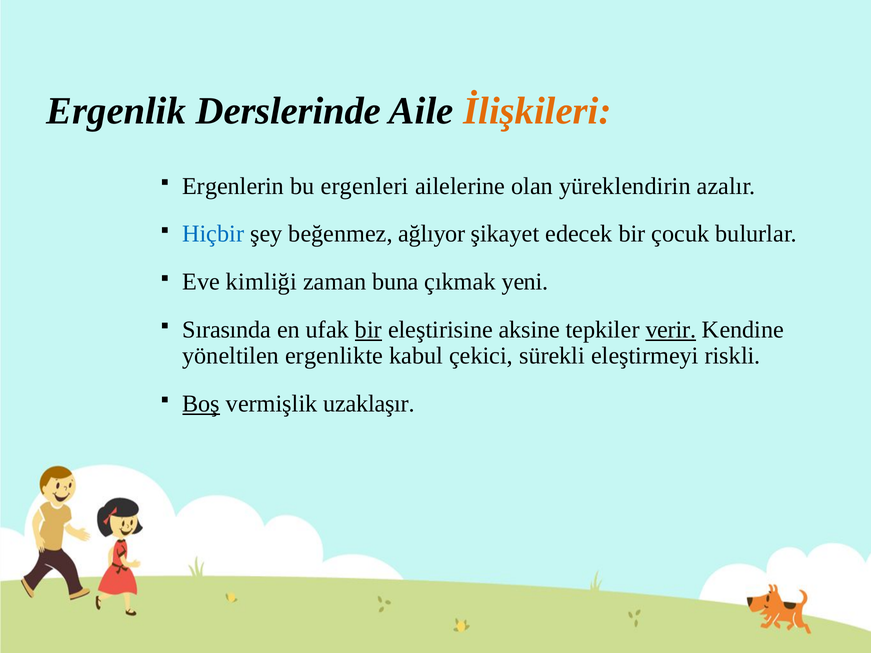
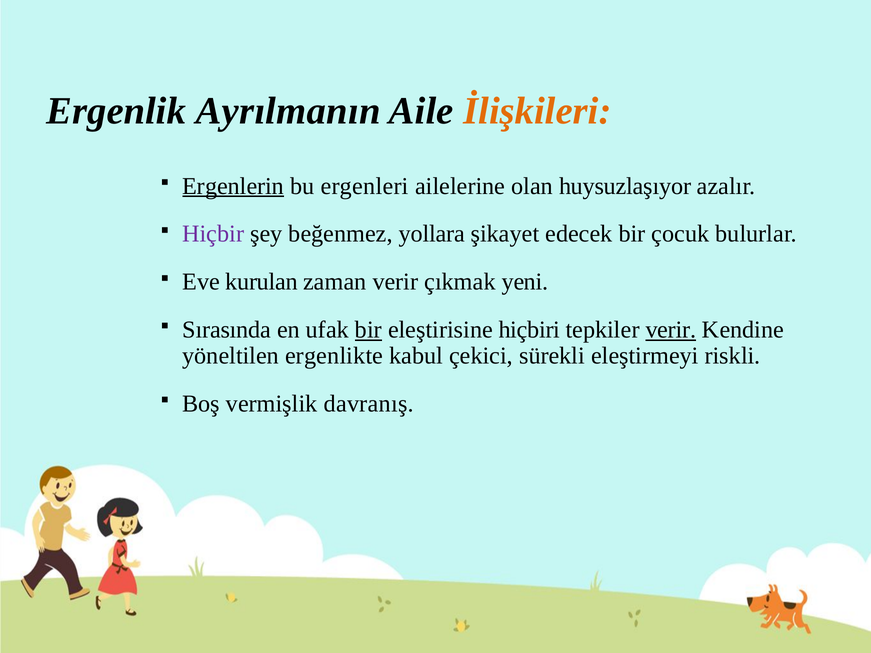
Derslerinde: Derslerinde -> Ayrılmanın (288, 111)
Ergenlerin underline: none -> present (233, 186)
yüreklendirin: yüreklendirin -> huysuzlaşıyor (625, 186)
Hiçbir colour: blue -> purple (213, 234)
ağlıyor: ağlıyor -> yollara (432, 234)
kimliği: kimliği -> kurulan (262, 282)
zaman buna: buna -> verir (395, 282)
aksine: aksine -> hiçbiri (529, 330)
Boş underline: present -> none (201, 404)
uzaklaşır: uzaklaşır -> davranış (369, 404)
